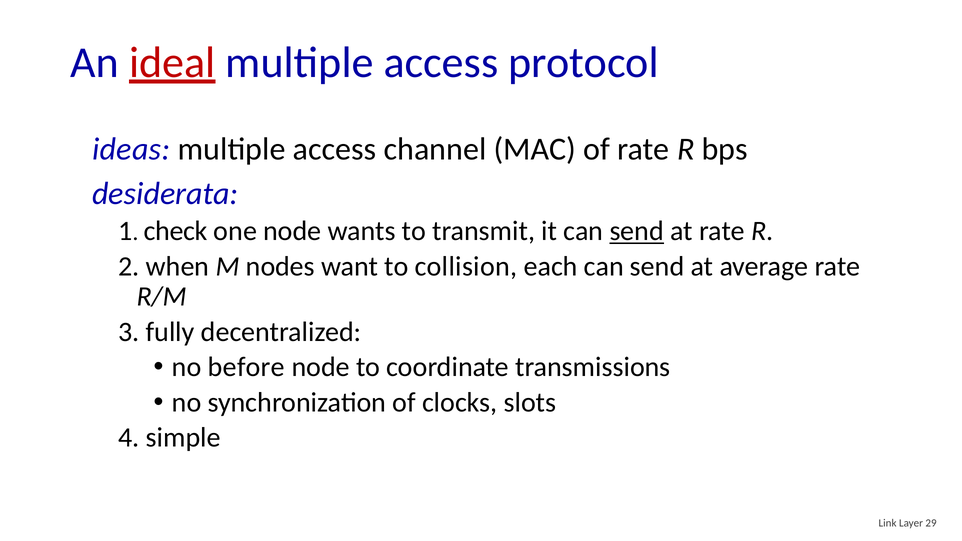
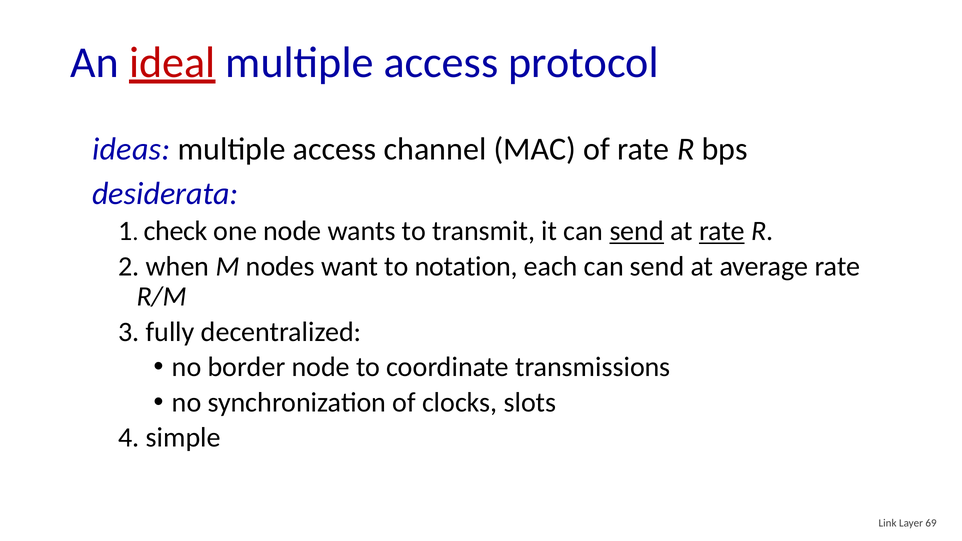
rate underline: none -> present (722, 231)
collision: collision -> notation (466, 266)
before: before -> border (246, 367)
29: 29 -> 69 (931, 523)
